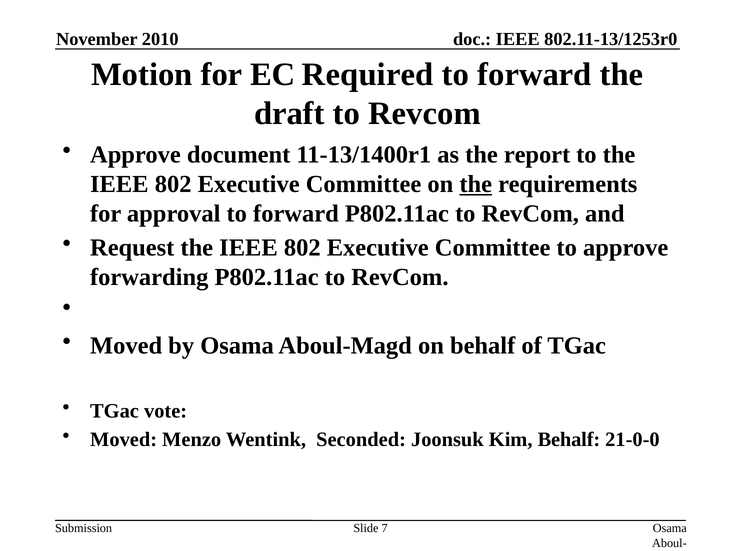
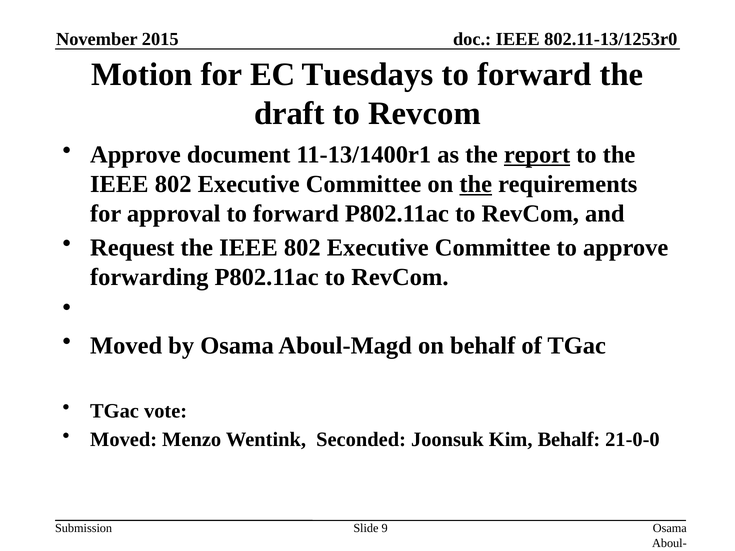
2010: 2010 -> 2015 (160, 39)
Required: Required -> Tuesdays (368, 75)
report underline: none -> present (537, 155)
7: 7 -> 9 (385, 529)
